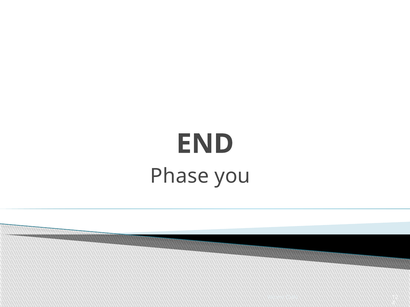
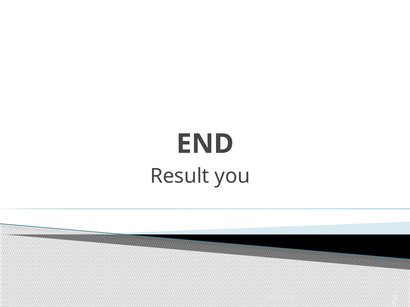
Phase: Phase -> Result (180, 176)
